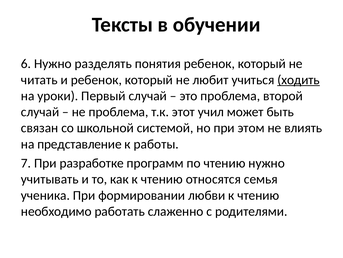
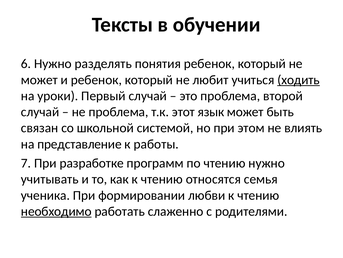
читать: читать -> может (39, 80)
учил: учил -> язык (211, 112)
необходимо underline: none -> present (56, 211)
